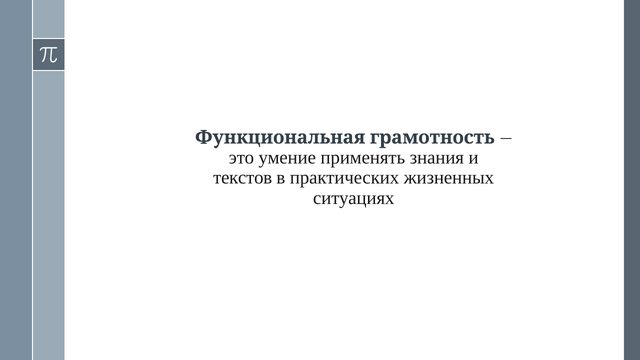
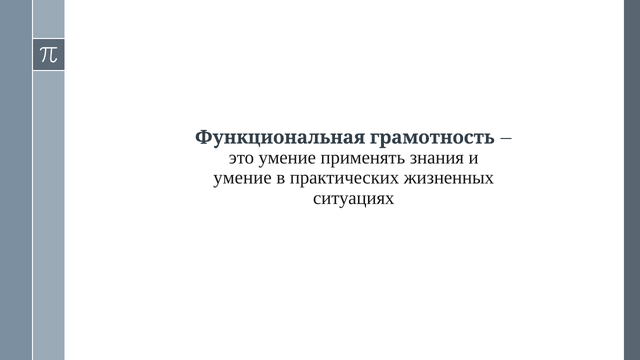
текстов: текстов -> умение (242, 178)
